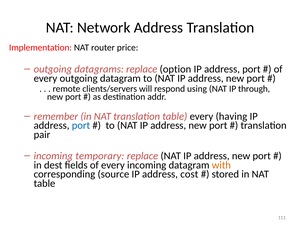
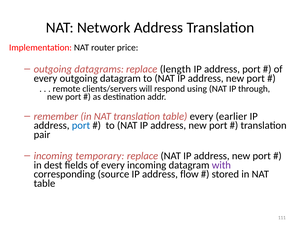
option: option -> length (175, 69)
having: having -> earlier (231, 116)
with colour: orange -> purple (221, 165)
cost: cost -> flow (189, 174)
